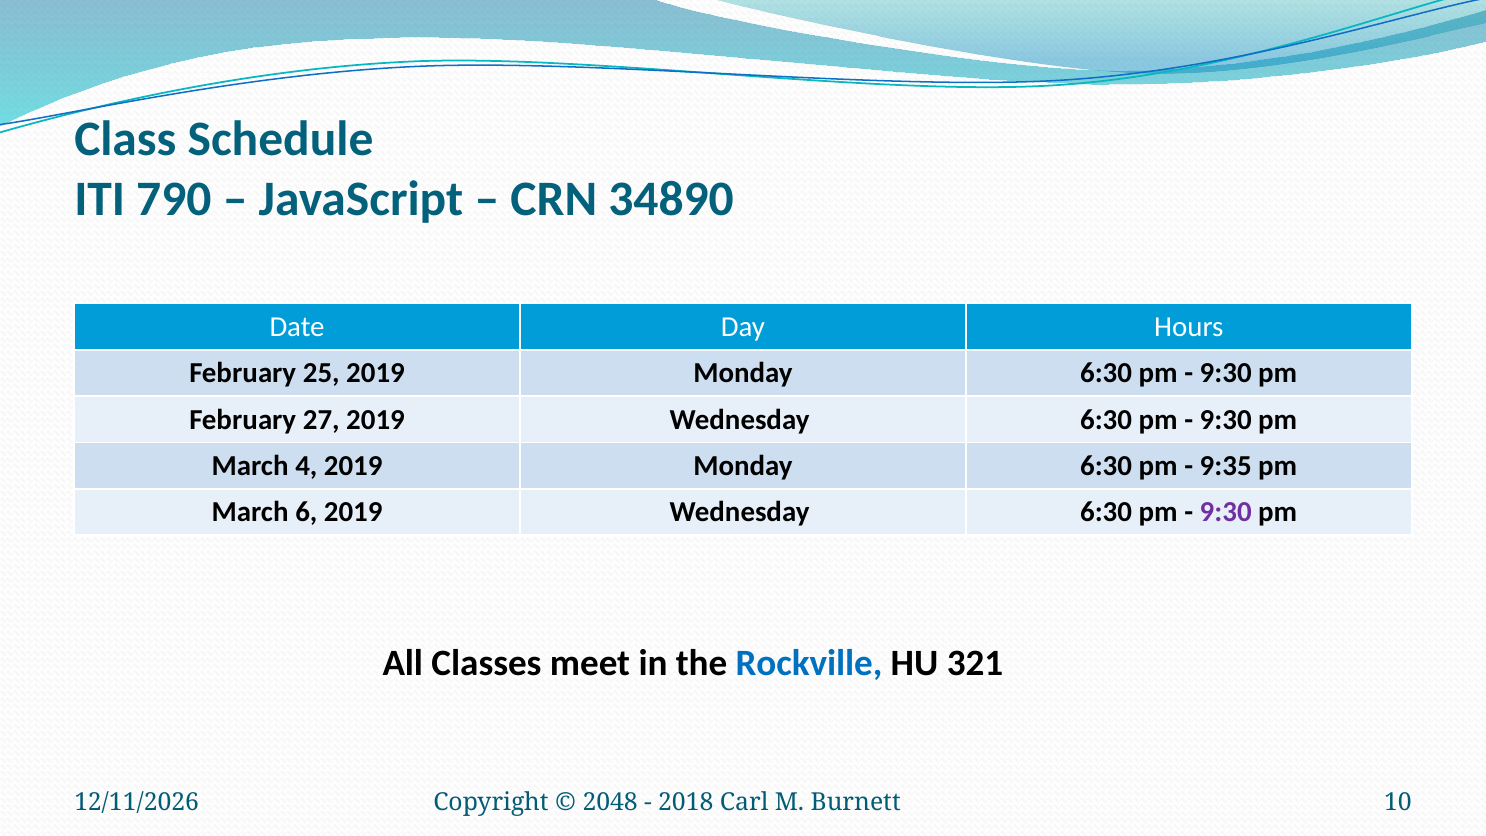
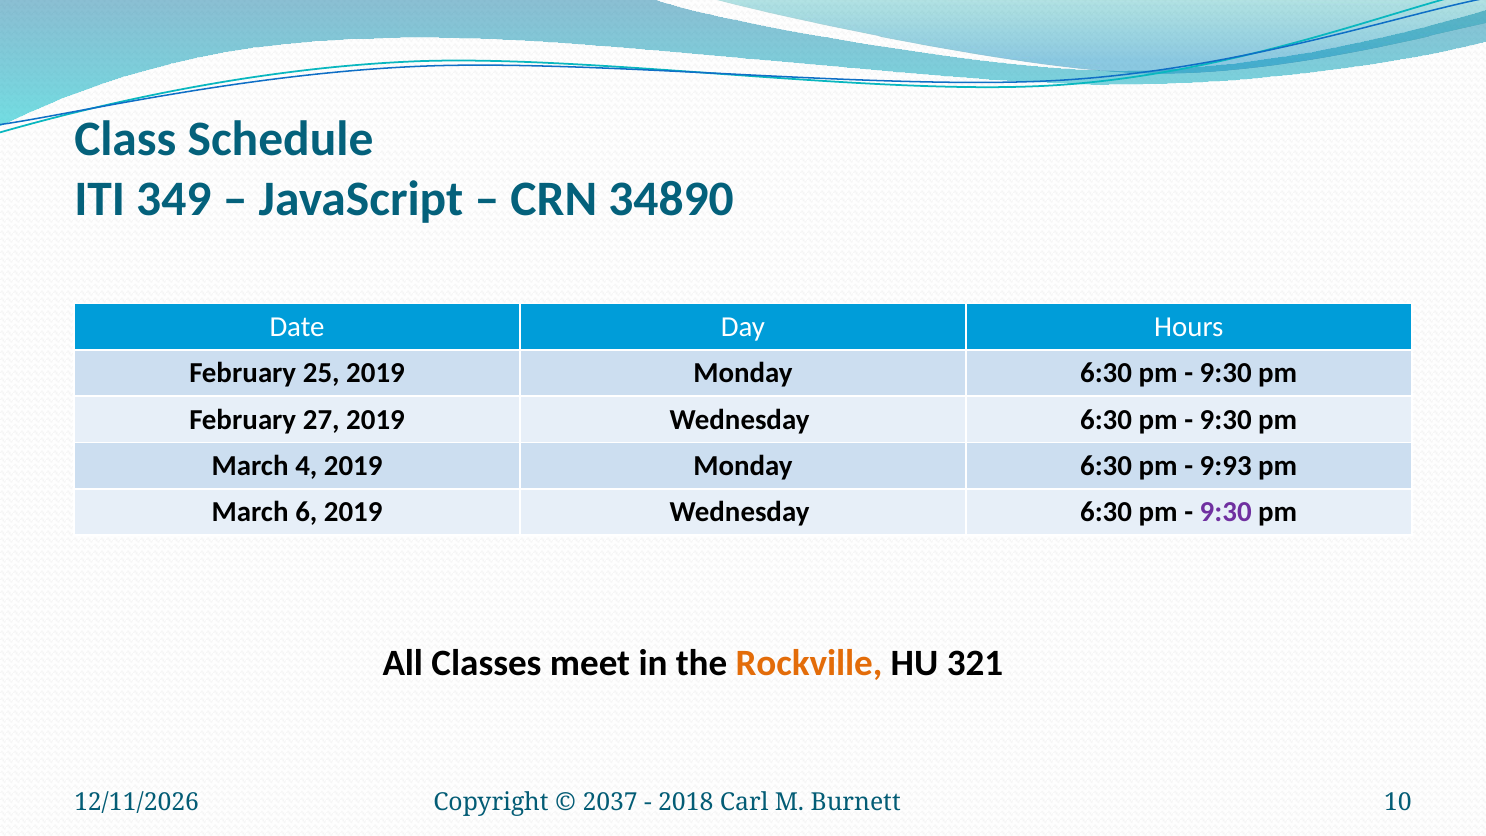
790: 790 -> 349 (174, 199)
9:35: 9:35 -> 9:93 (1226, 466)
Rockville colour: blue -> orange (809, 663)
2048: 2048 -> 2037 (610, 802)
